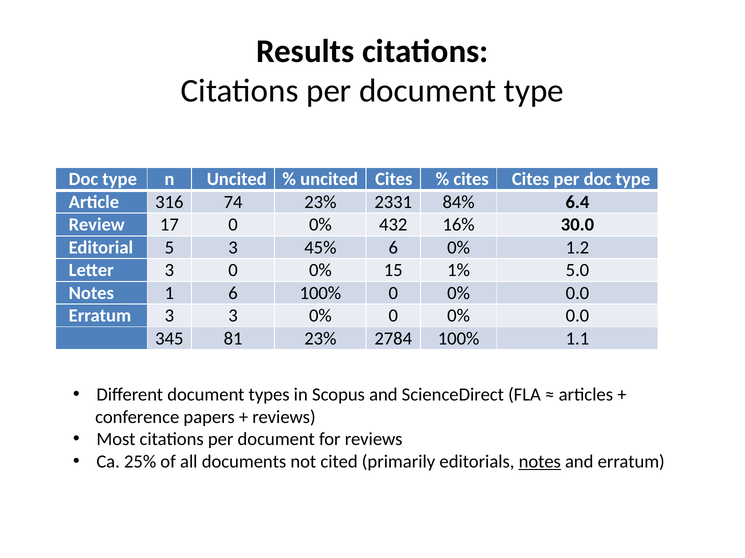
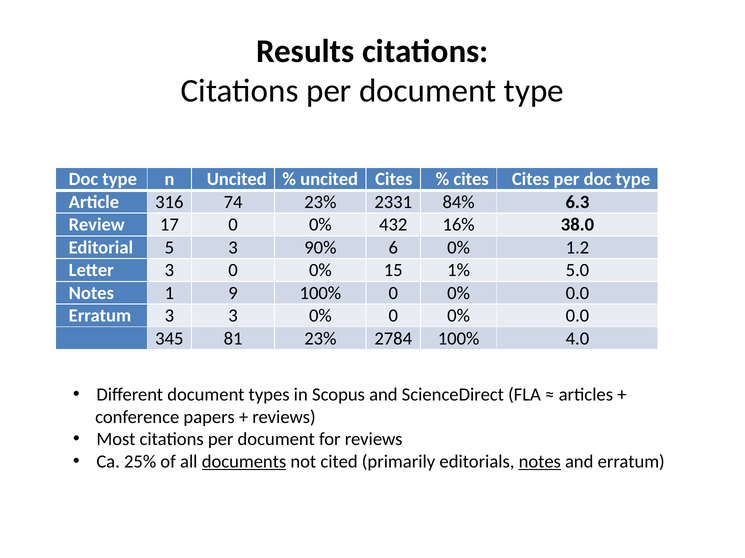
6.4: 6.4 -> 6.3 (577, 202)
30.0: 30.0 -> 38.0 (577, 225)
45%: 45% -> 90% (320, 248)
1 6: 6 -> 9 (233, 293)
1.1: 1.1 -> 4.0 (577, 339)
documents underline: none -> present (244, 462)
